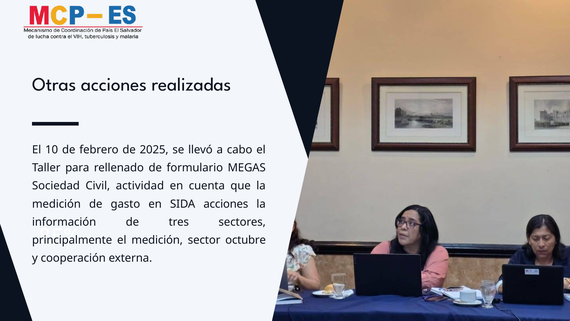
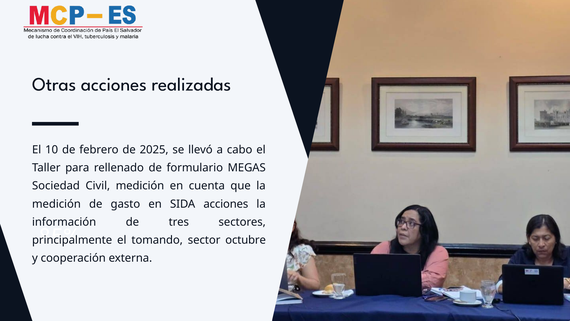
Civil actividad: actividad -> medición (140, 186)
el medición: medición -> tomando (157, 240)
